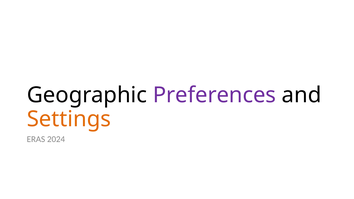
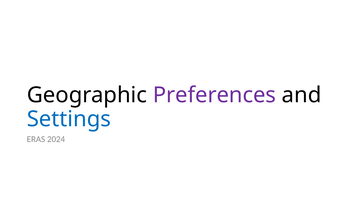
Settings colour: orange -> blue (69, 119)
